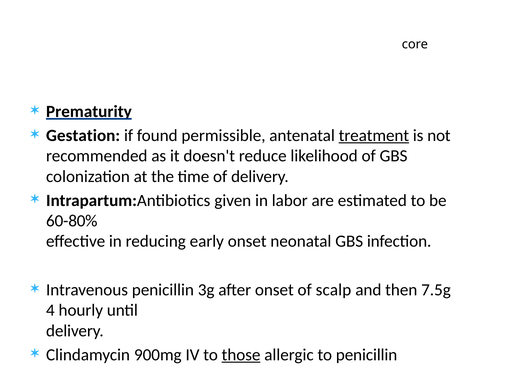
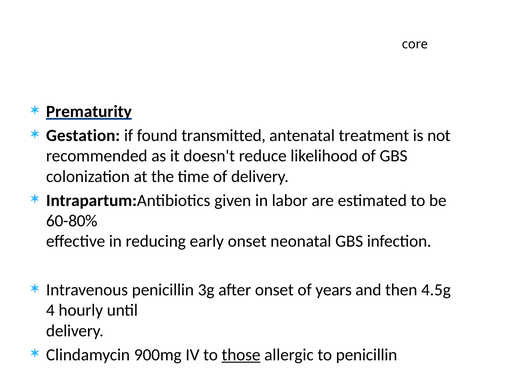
permissible: permissible -> transmitted (224, 135)
treatment underline: present -> none (374, 135)
scalp: scalp -> years (334, 290)
7.5g: 7.5g -> 4.5g (436, 290)
